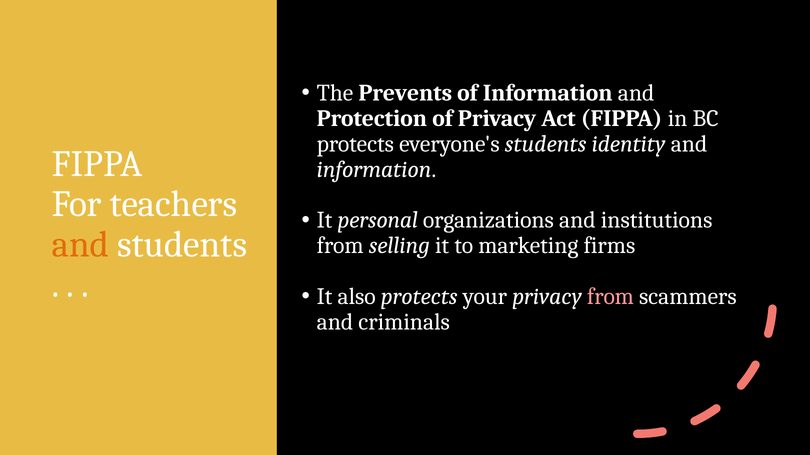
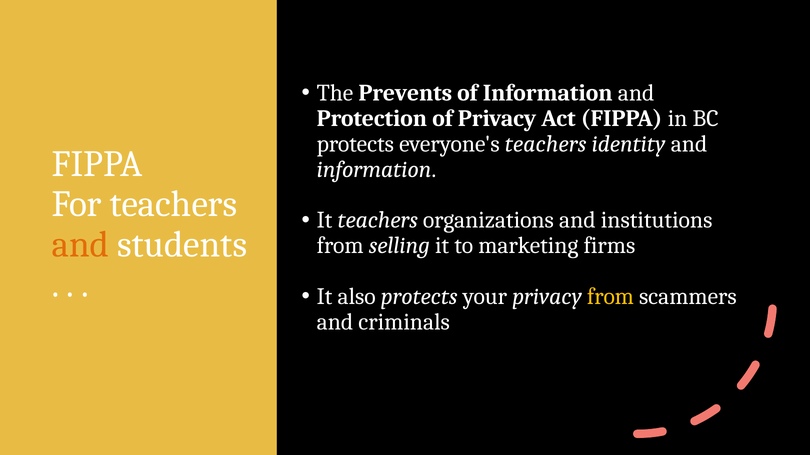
everyone's students: students -> teachers (546, 144)
It personal: personal -> teachers (378, 220)
from colour: pink -> yellow (610, 297)
